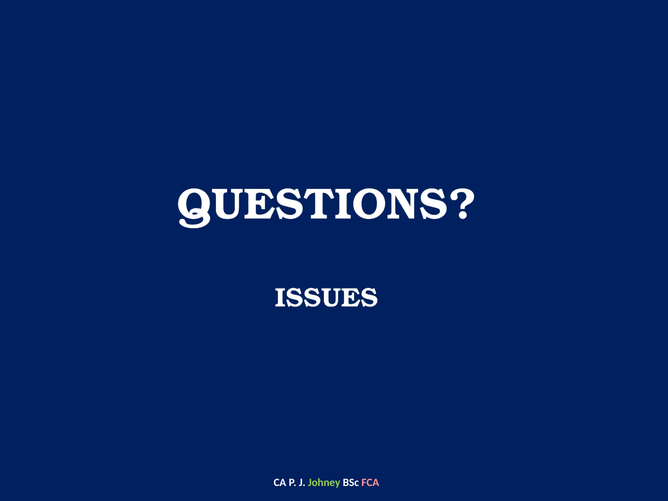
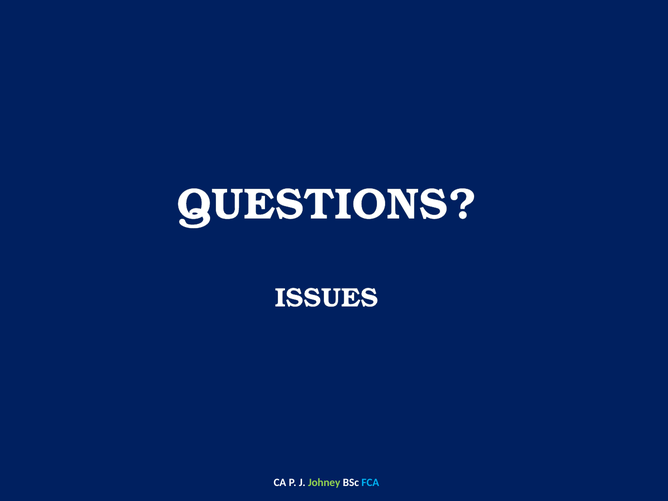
FCA colour: pink -> light blue (370, 483)
